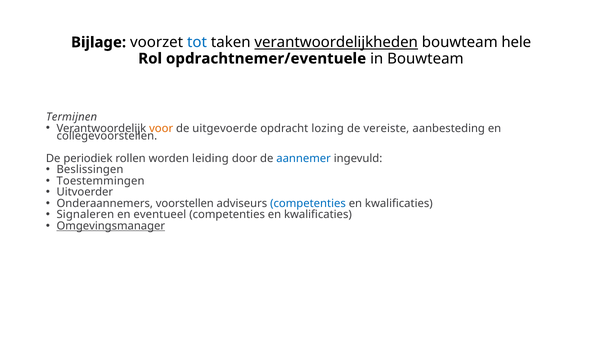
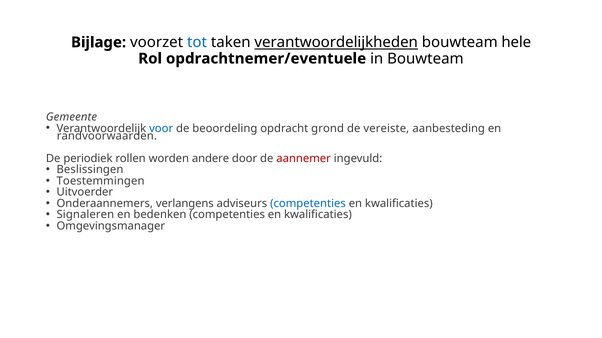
Termijnen: Termijnen -> Gemeente (72, 117)
voor colour: orange -> blue (161, 129)
uitgevoerde: uitgevoerde -> beoordeling (225, 129)
lozing: lozing -> grond (328, 129)
collegevoorstellen: collegevoorstellen -> randvoorwaarden (107, 136)
leiding: leiding -> andere (211, 159)
aannemer colour: blue -> red (304, 159)
voorstellen: voorstellen -> verlangens (185, 204)
eventueel: eventueel -> bedenken (160, 215)
Omgevingsmanager underline: present -> none (111, 226)
